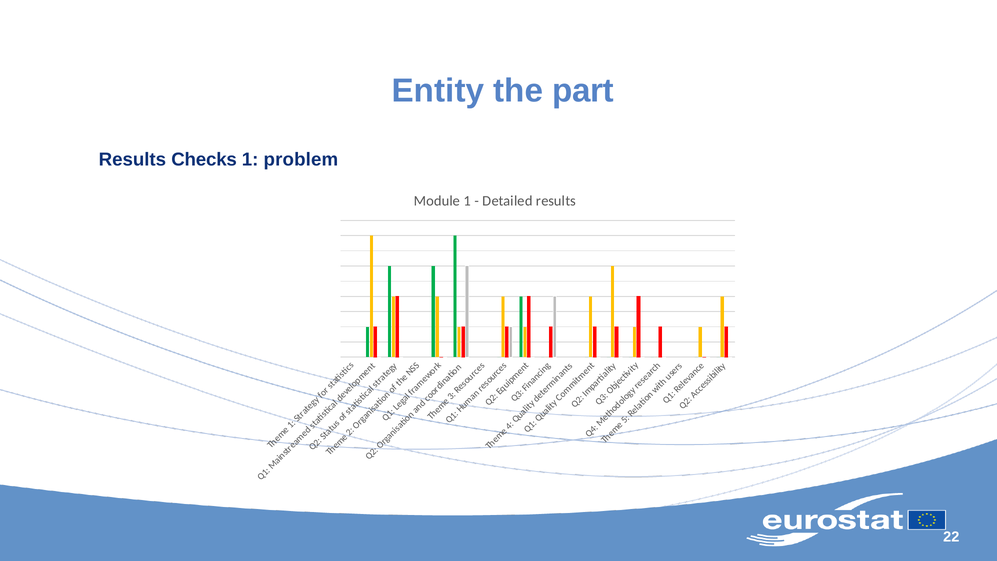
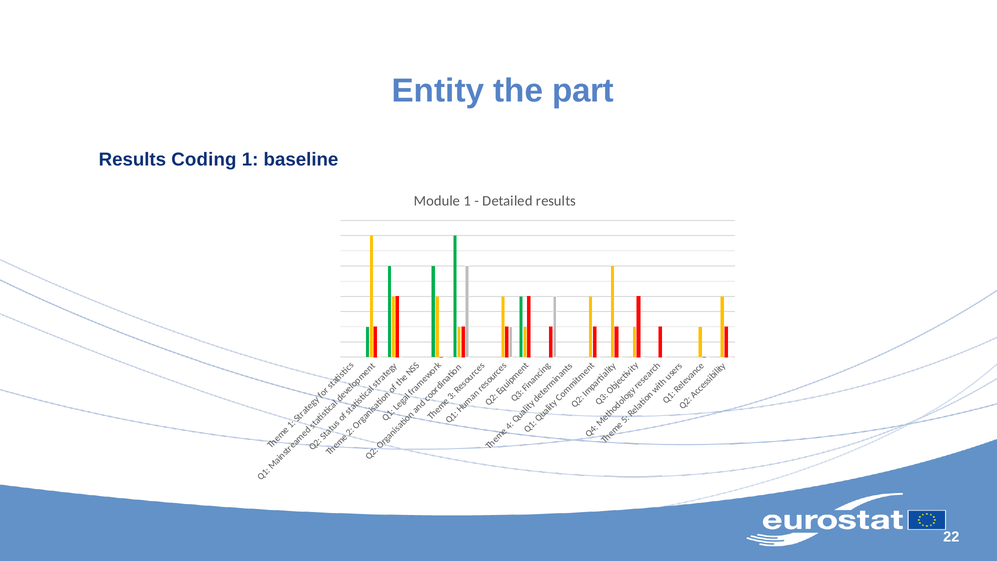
Checks: Checks -> Coding (204, 160)
problem: problem -> baseline (301, 160)
